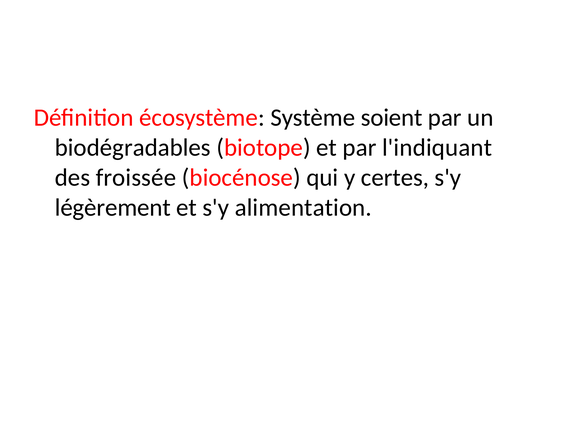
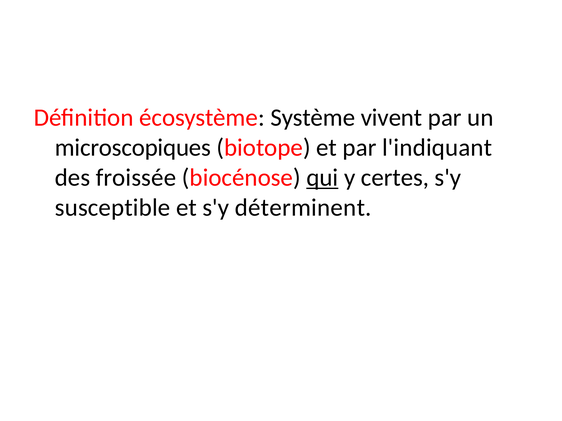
soient: soient -> vivent (392, 118)
biodégradables: biodégradables -> microscopiques (133, 148)
qui underline: none -> present (322, 178)
légèrement: légèrement -> susceptible (113, 208)
alimentation: alimentation -> déterminent (303, 208)
